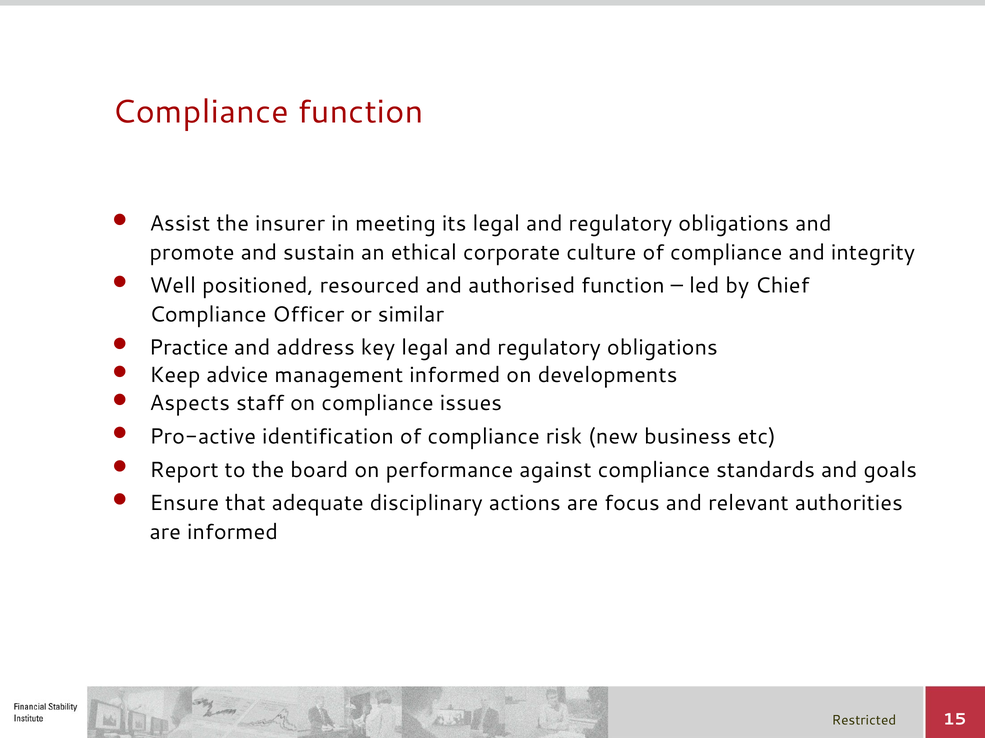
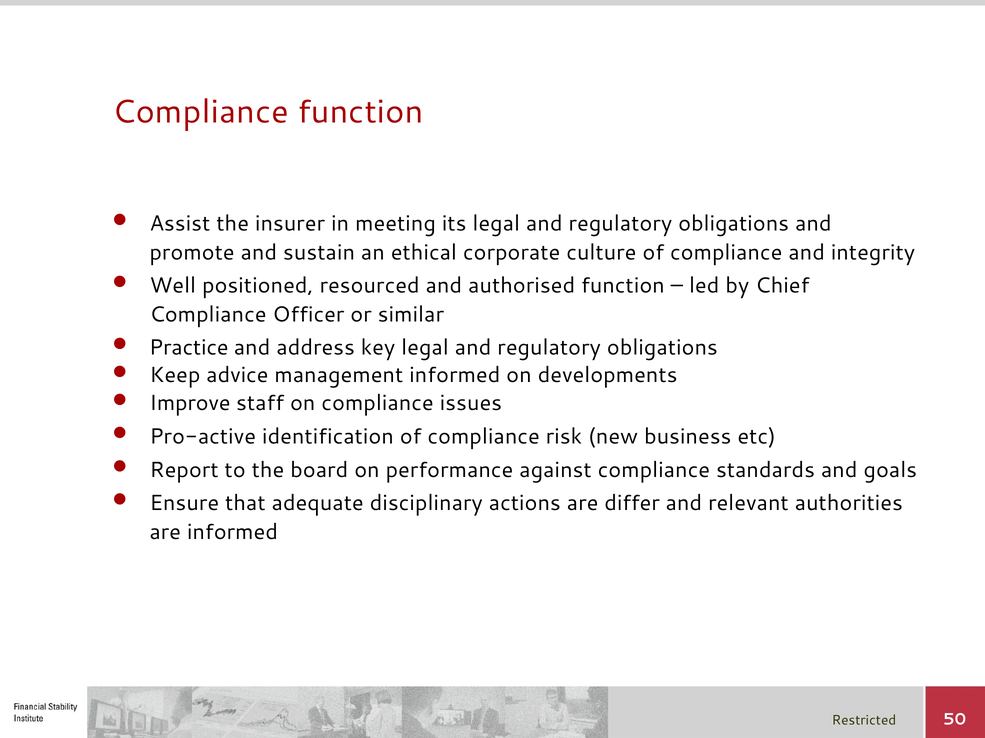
Aspects: Aspects -> Improve (190, 404)
focus: focus -> differ (632, 504)
15: 15 -> 50 (955, 720)
